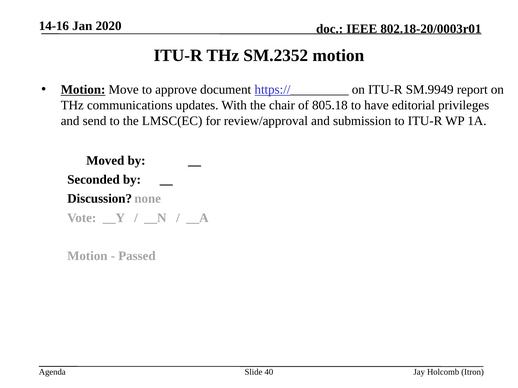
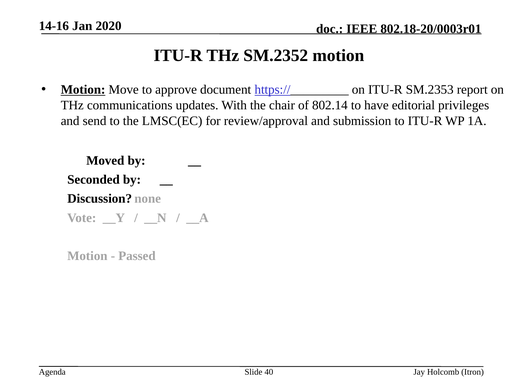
SM.9949: SM.9949 -> SM.2353 (430, 90)
805.18: 805.18 -> 802.14 (330, 105)
